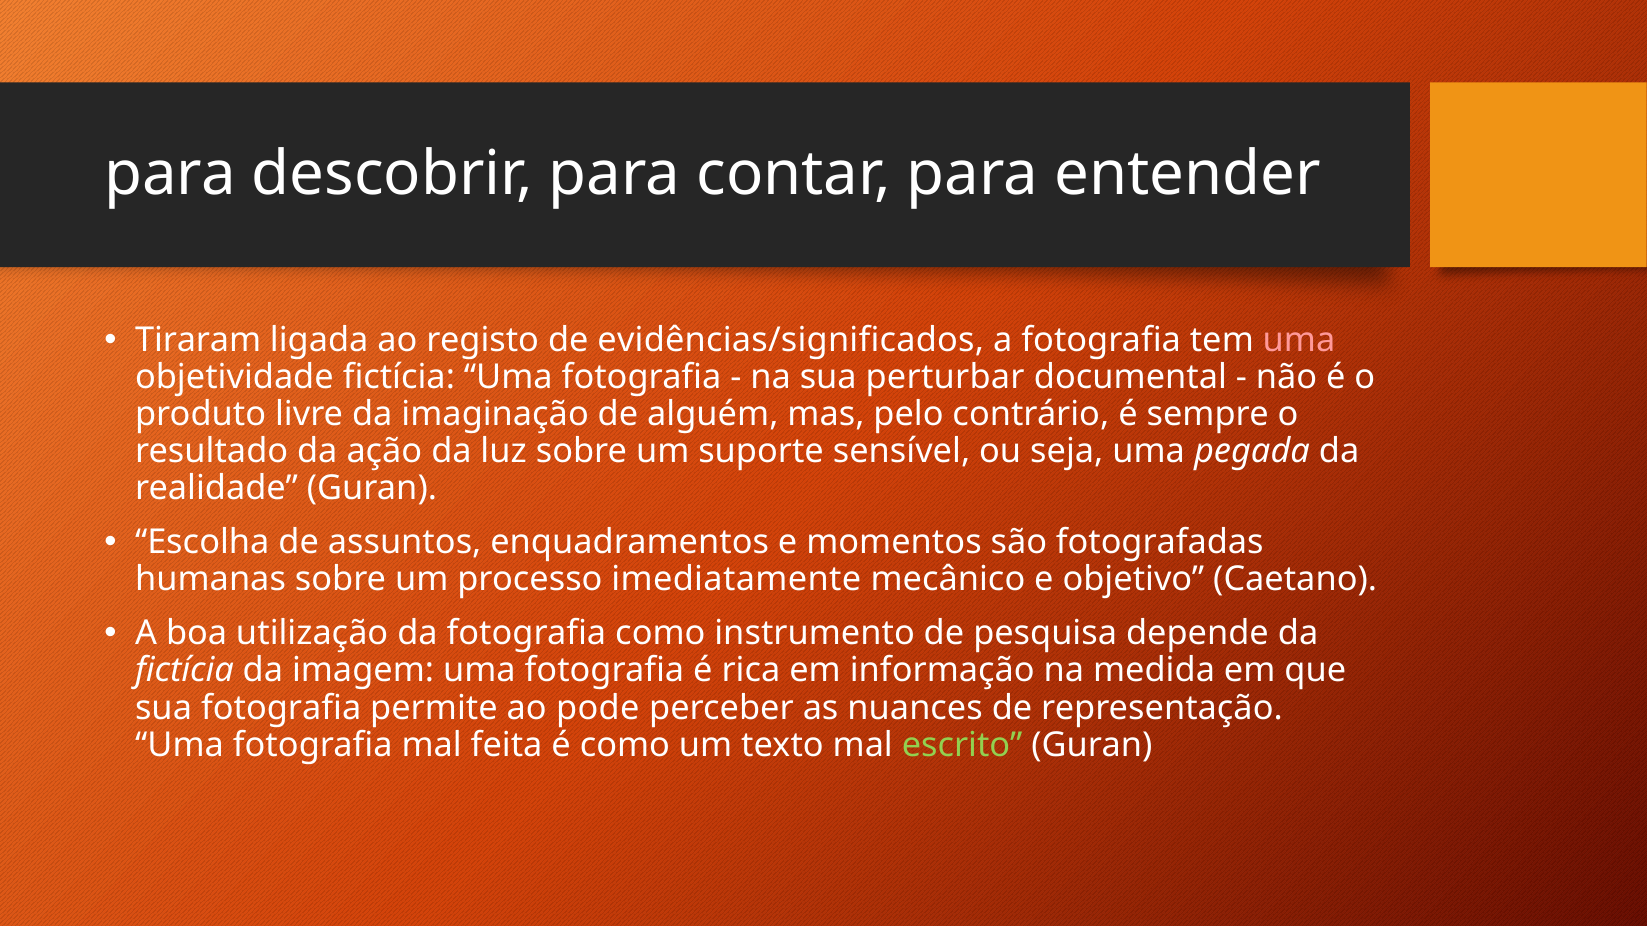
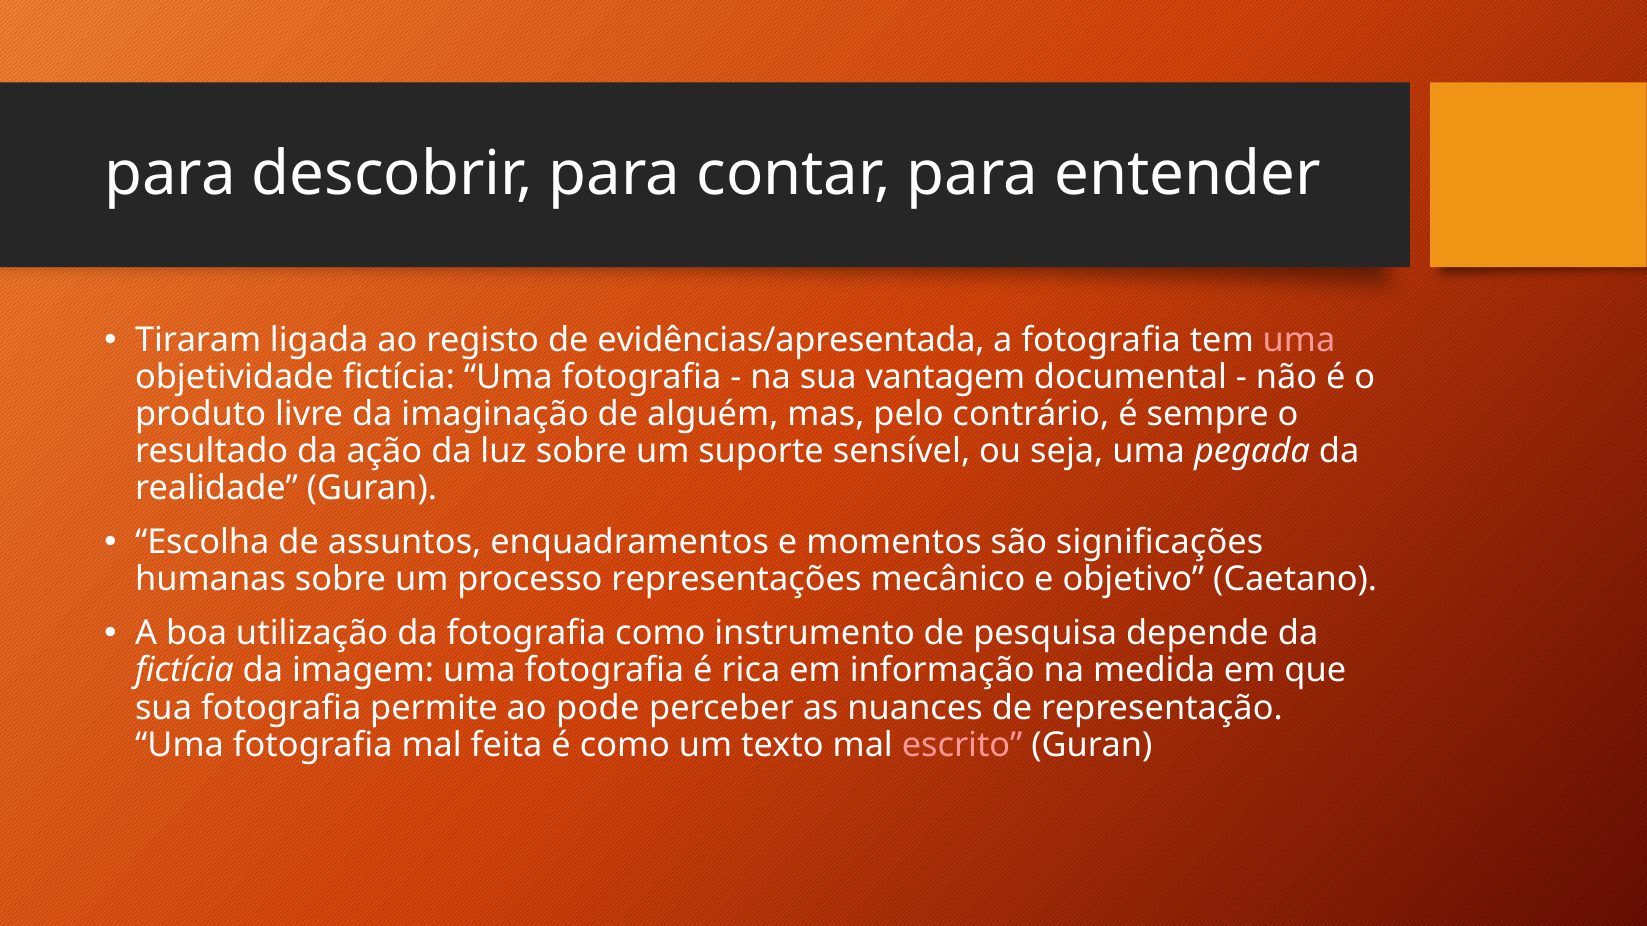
evidências/significados: evidências/significados -> evidências/apresentada (791, 340)
perturbar: perturbar -> vantagem (945, 377)
fotografadas: fotografadas -> significações (1160, 543)
imediatamente: imediatamente -> representações (736, 580)
escrito colour: light green -> pink (962, 745)
